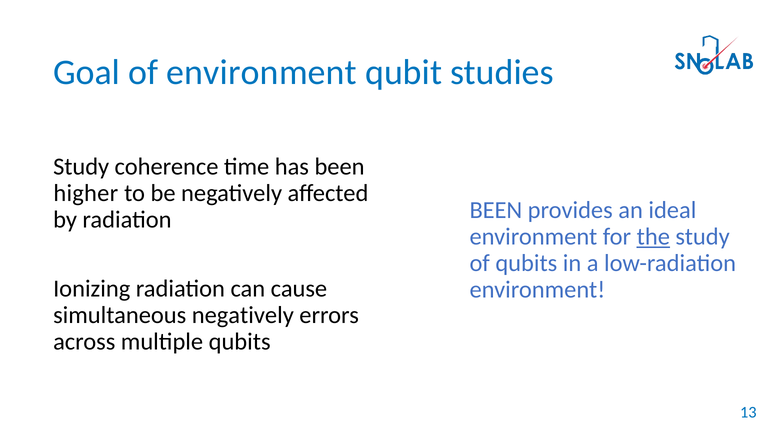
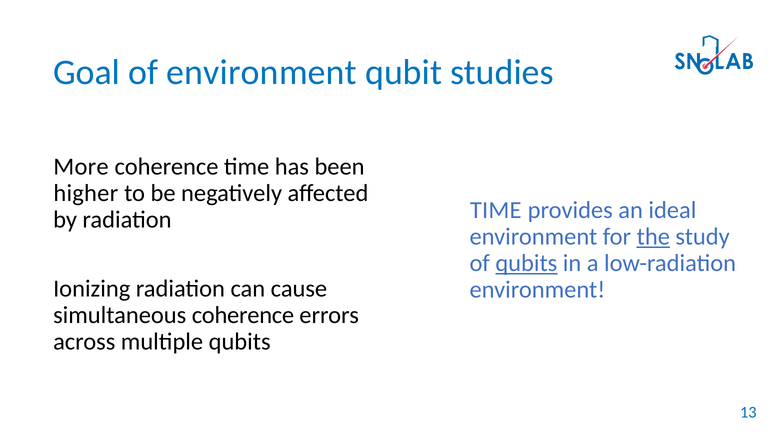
Study: Study -> More (81, 167)
BEEN: BEEN -> TIME (496, 210)
qubits underline: none -> present (526, 263)
simultaneous negatively: negatively -> coherence (243, 315)
